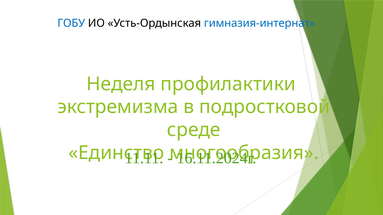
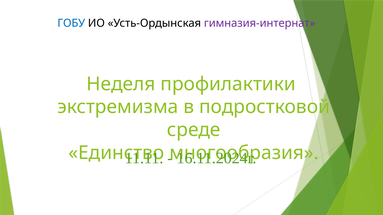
гимназия-интернат colour: blue -> purple (260, 23)
